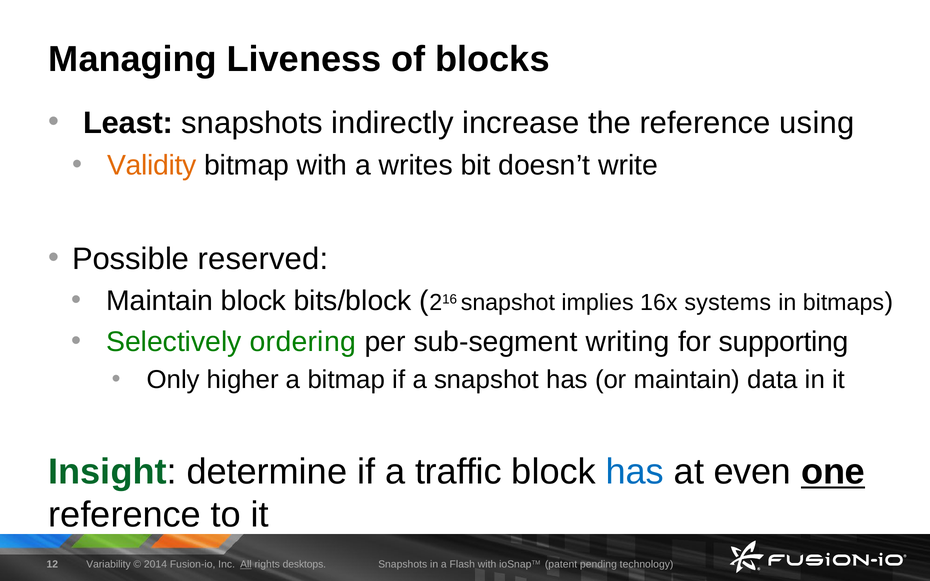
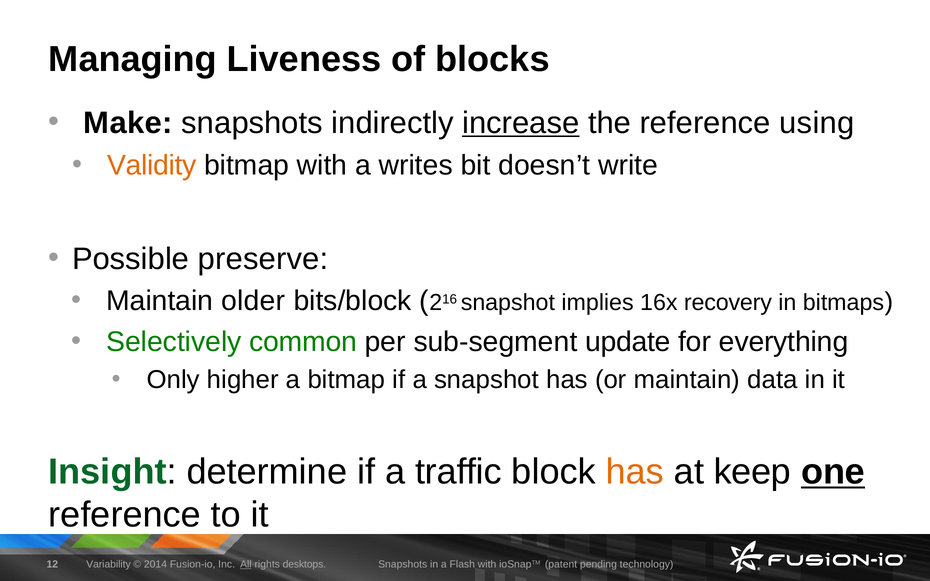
Least: Least -> Make (128, 123)
increase underline: none -> present (521, 123)
reserved: reserved -> preserve (263, 259)
Maintain block: block -> older (253, 301)
systems: systems -> recovery (728, 303)
ordering: ordering -> common (303, 342)
writing: writing -> update (628, 342)
supporting: supporting -> everything (784, 342)
has colour: blue -> orange (635, 472)
even: even -> keep (752, 472)
